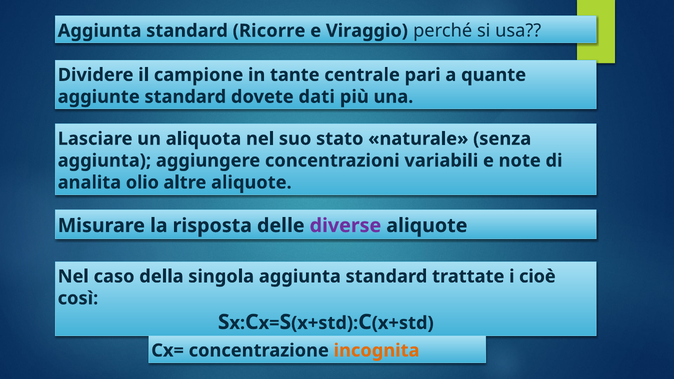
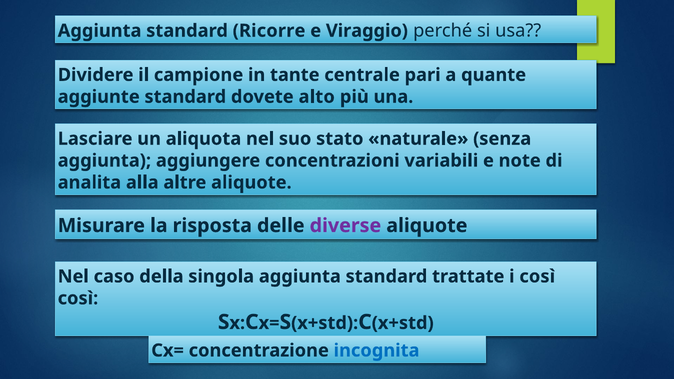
dati: dati -> alto (317, 97)
olio: olio -> alla (142, 183)
i cioè: cioè -> così (537, 276)
incognita colour: orange -> blue (377, 351)
